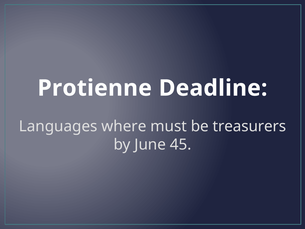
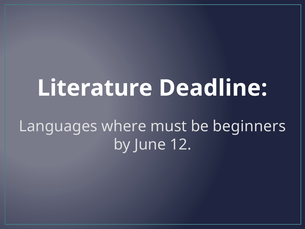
Protienne: Protienne -> Literature (95, 88)
treasurers: treasurers -> beginners (249, 126)
45: 45 -> 12 (181, 144)
